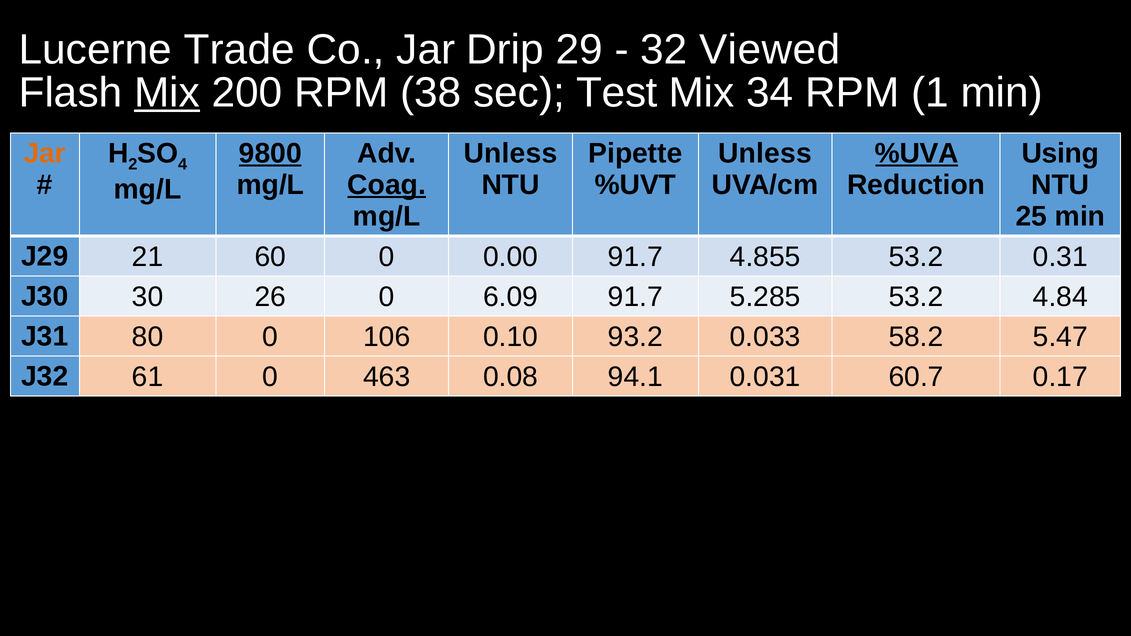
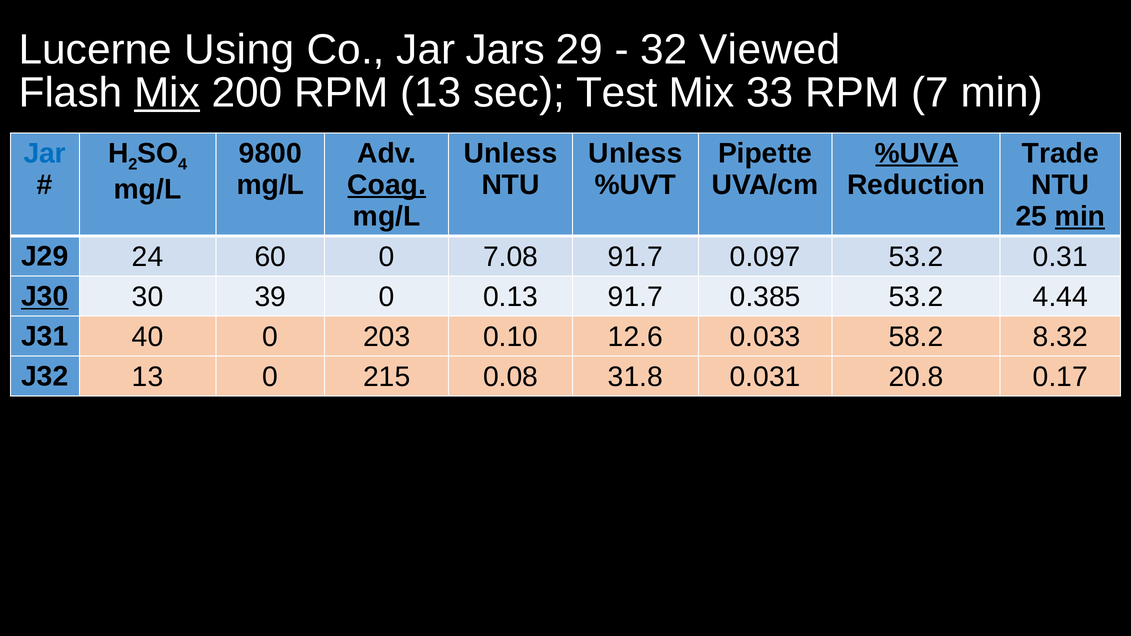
Trade: Trade -> Using (239, 50)
Drip: Drip -> Jars (505, 50)
RPM 38: 38 -> 13 (431, 93)
34: 34 -> 33 (770, 93)
1: 1 -> 7 (930, 93)
Jar colour: orange -> blue (45, 153)
9800 underline: present -> none (270, 153)
Pipette: Pipette -> Unless (635, 153)
Unless: Unless -> Pipette (765, 153)
Using: Using -> Trade (1060, 153)
min underline: none -> present (1080, 216)
21: 21 -> 24 (148, 257)
0.00: 0.00 -> 7.08 (511, 257)
4.855: 4.855 -> 0.097 (765, 257)
J30 underline: none -> present (45, 297)
26: 26 -> 39 (270, 297)
6.09: 6.09 -> 0.13 (511, 297)
5.285: 5.285 -> 0.385 (765, 297)
4.84: 4.84 -> 4.44 (1060, 297)
80: 80 -> 40 (148, 337)
106: 106 -> 203 (387, 337)
93.2: 93.2 -> 12.6 (635, 337)
5.47: 5.47 -> 8.32 (1060, 337)
J32 61: 61 -> 13 (148, 377)
463: 463 -> 215 (387, 377)
94.1: 94.1 -> 31.8 (635, 377)
60.7: 60.7 -> 20.8 (916, 377)
